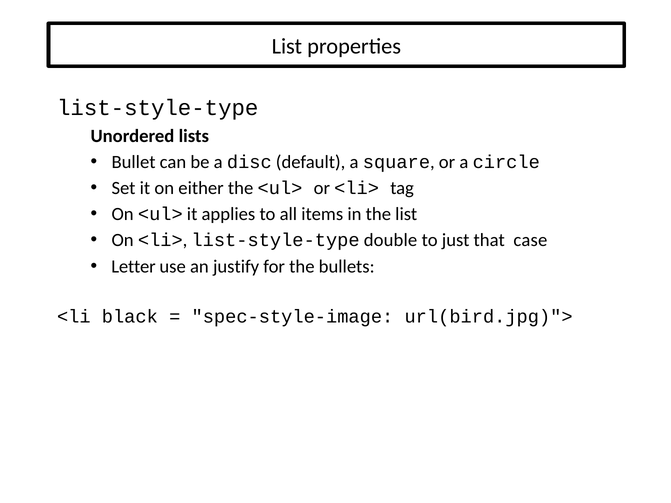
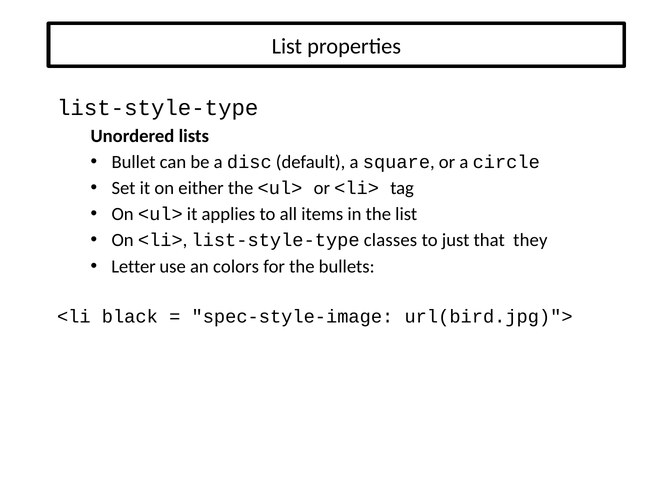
double: double -> classes (390, 240)
case: case -> they (530, 240)
justify: justify -> colors (236, 267)
